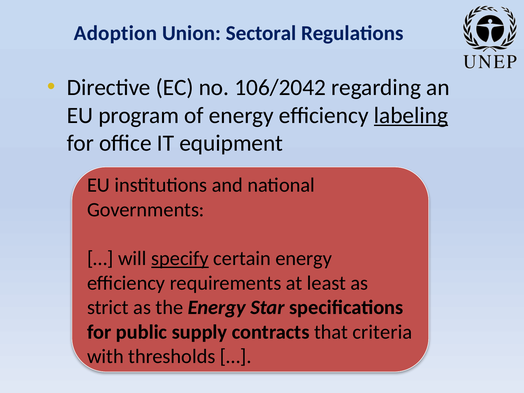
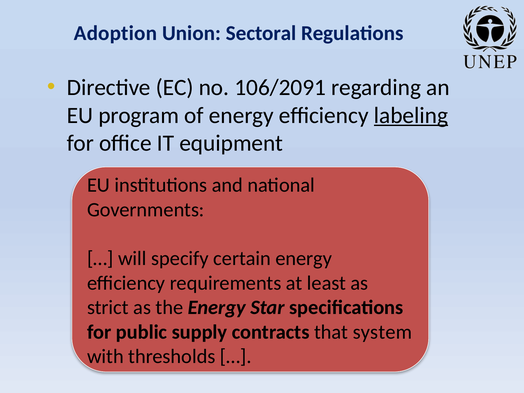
106/2042: 106/2042 -> 106/2091 (280, 87)
specify underline: present -> none (180, 259)
criteria: criteria -> system (382, 332)
